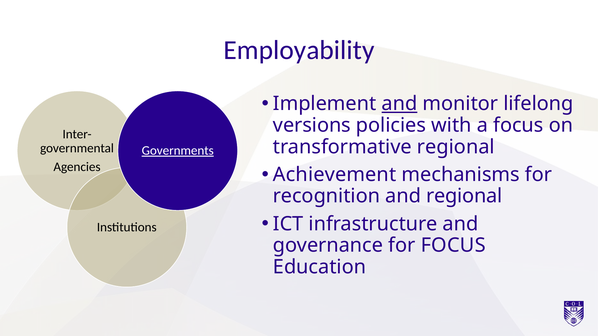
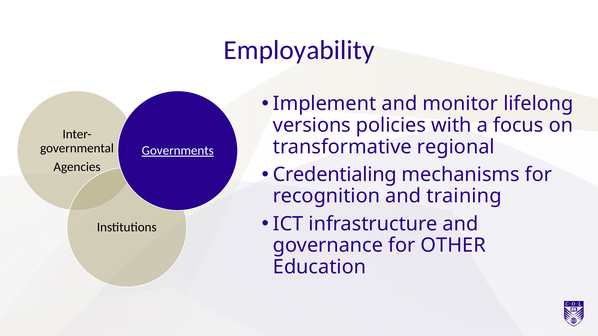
and underline: present -> none (399, 104)
Achievement: Achievement -> Credentialing (335, 175)
and regional: regional -> training (464, 196)
for FOCUS: FOCUS -> OTHER (453, 246)
